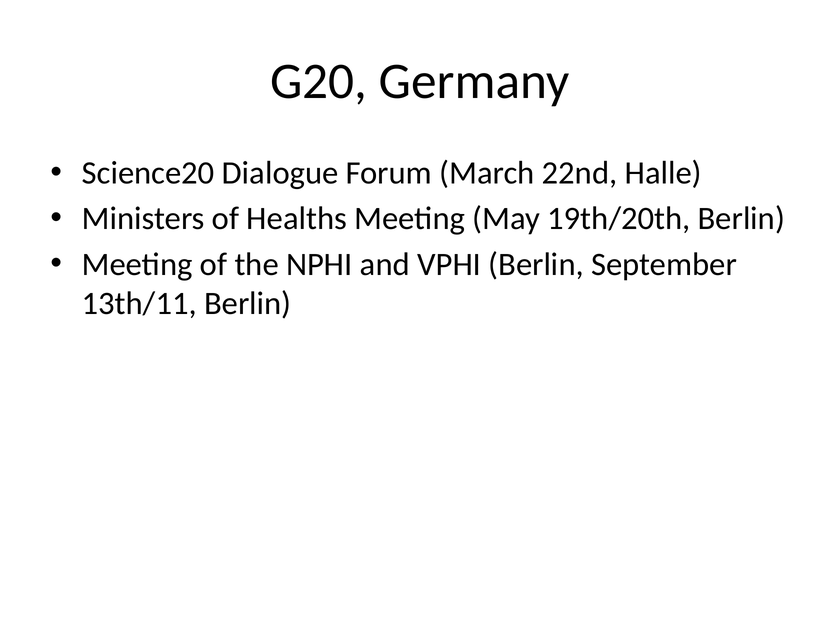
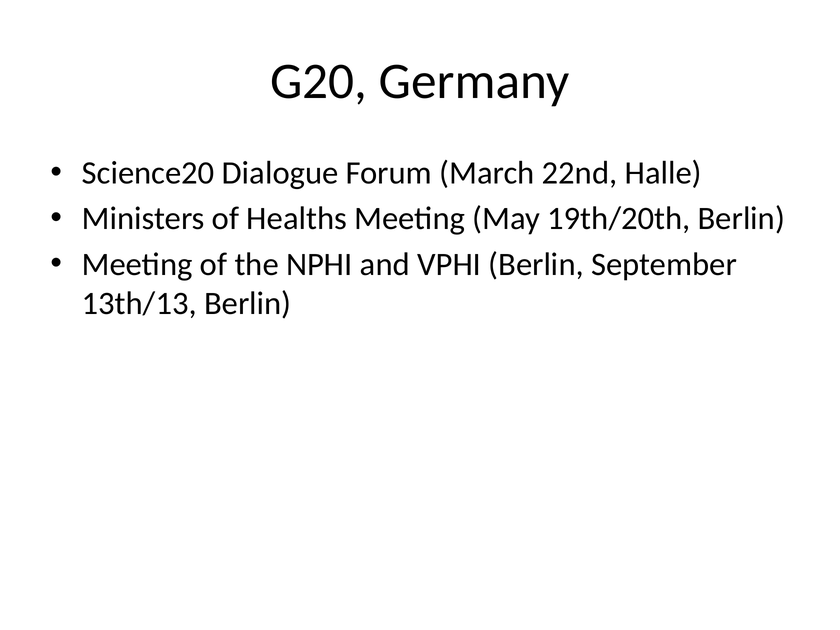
13th/11: 13th/11 -> 13th/13 (139, 303)
